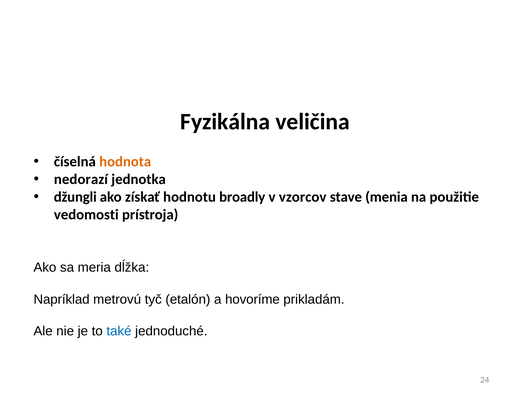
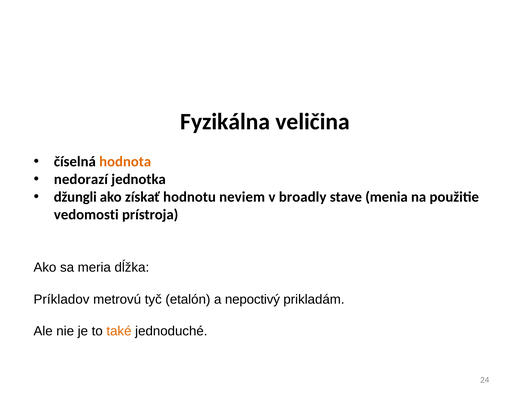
broadly: broadly -> neviem (242, 197)
vzorcov: vzorcov -> broadly (303, 197)
Napríklad: Napríklad -> Príkladov (61, 300)
hovoríme: hovoríme -> nepoctivý (252, 300)
také colour: blue -> orange (119, 331)
